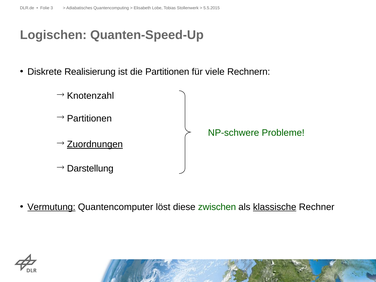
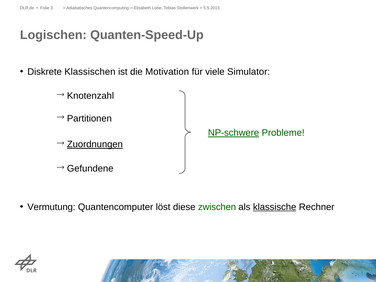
Realisierung: Realisierung -> Klassischen (90, 72)
die Partitionen: Partitionen -> Motivation (167, 72)
Rechnern: Rechnern -> Simulator (249, 72)
NP-schwere underline: none -> present (234, 133)
Darstellung: Darstellung -> Gefundene (90, 168)
Vermutung underline: present -> none (51, 207)
